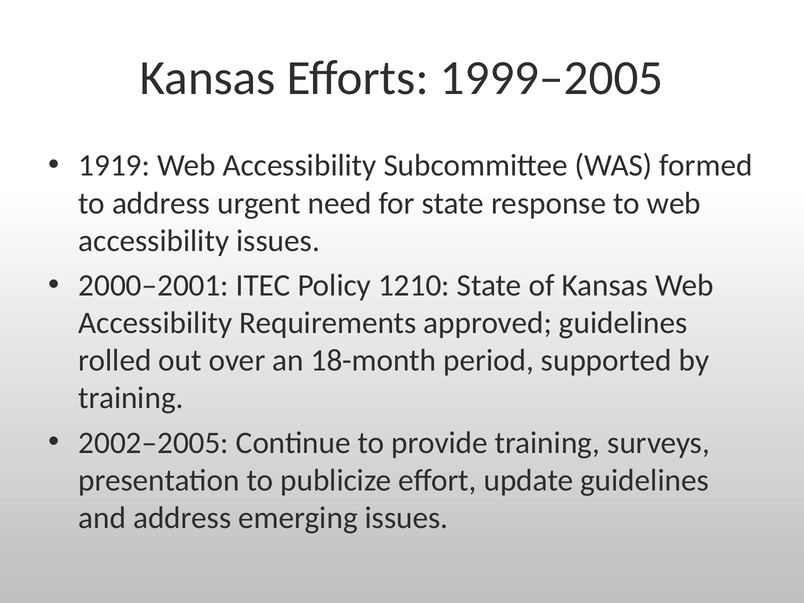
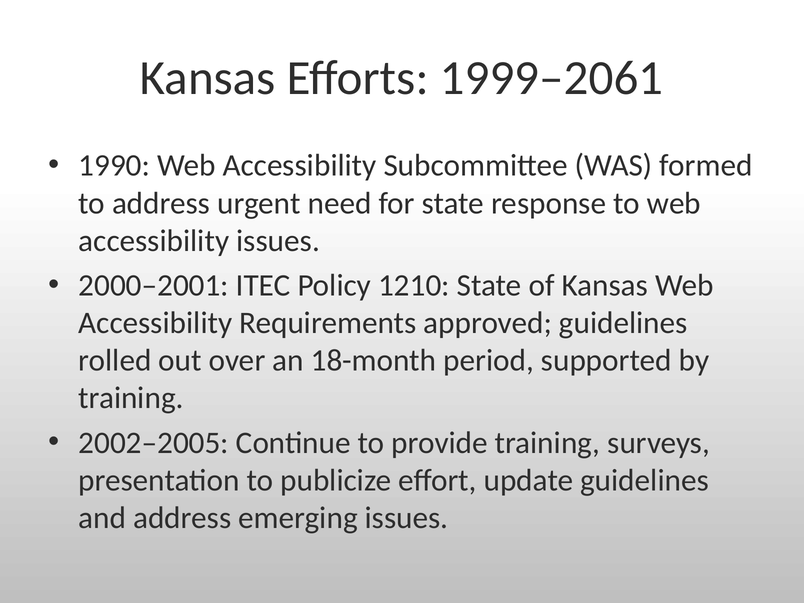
1999–2005: 1999–2005 -> 1999–2061 (552, 78)
1919: 1919 -> 1990 (114, 166)
